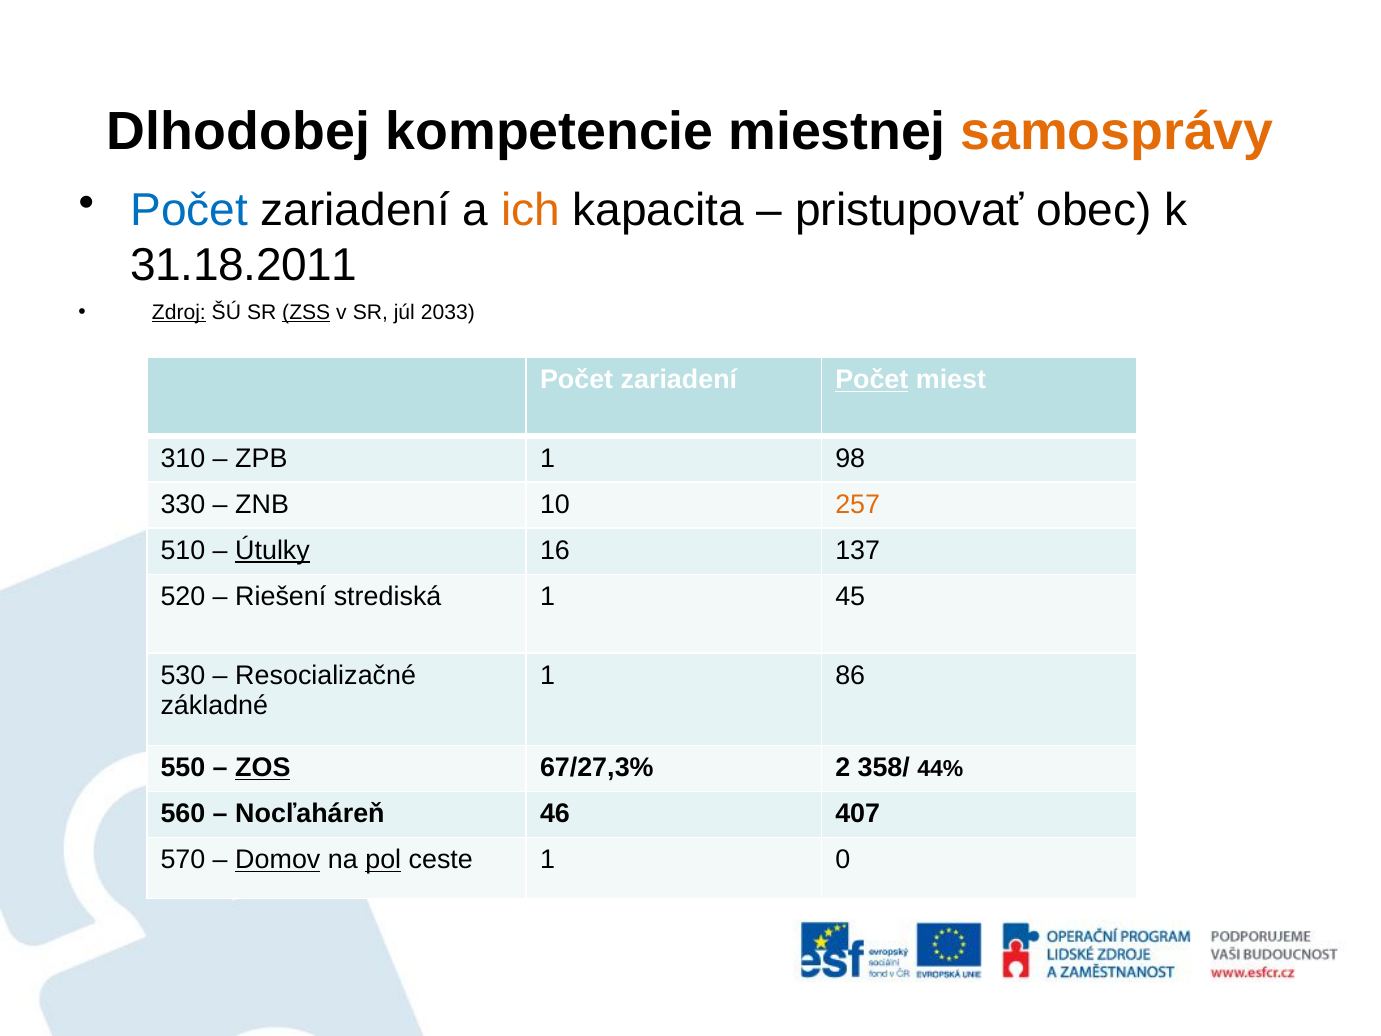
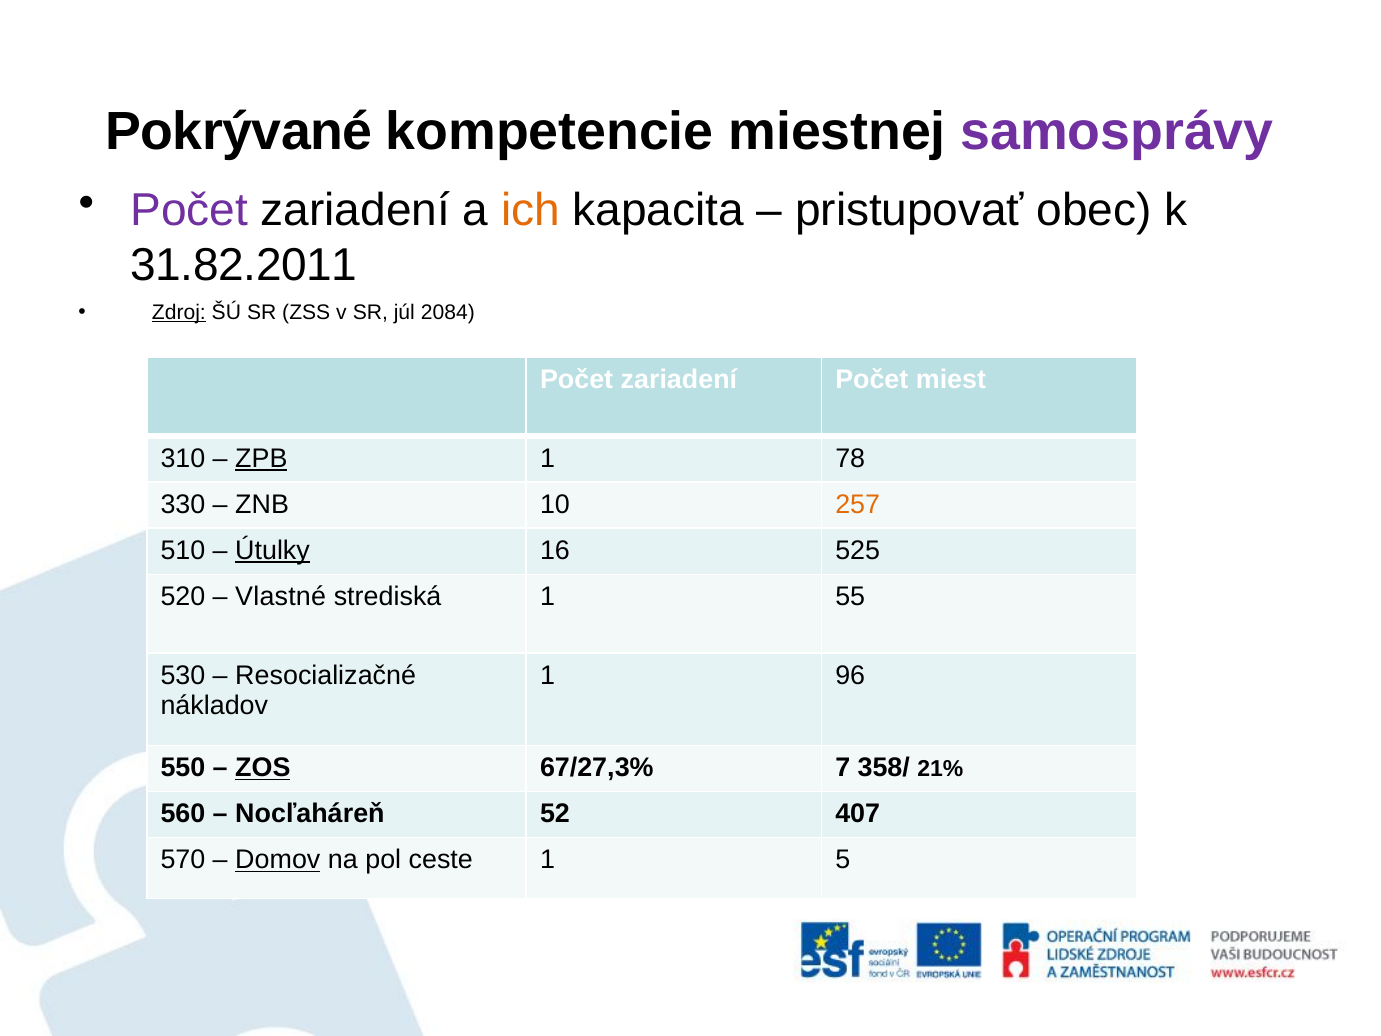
Dlhodobej: Dlhodobej -> Pokrývané (239, 132)
samosprávy colour: orange -> purple (1117, 132)
Počet colour: blue -> purple (189, 210)
31.18.2011: 31.18.2011 -> 31.82.2011 (244, 266)
ZSS underline: present -> none (306, 312)
2033: 2033 -> 2084 (448, 312)
Počet underline: present -> none (872, 380)
ZPB underline: none -> present (261, 458)
98: 98 -> 78 (850, 458)
137: 137 -> 525 (858, 551)
Riešení: Riešení -> Vlastné (281, 597)
45: 45 -> 55 (850, 597)
86: 86 -> 96 (850, 675)
základné: základné -> nákladov (214, 705)
2: 2 -> 7 (843, 768)
44%: 44% -> 21% (940, 769)
46: 46 -> 52 (555, 814)
pol underline: present -> none (383, 860)
0: 0 -> 5 (843, 860)
